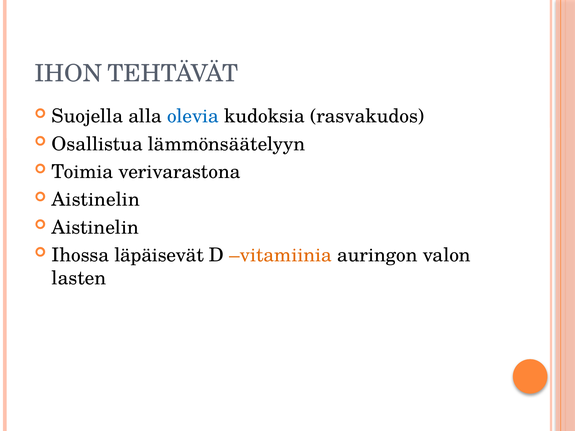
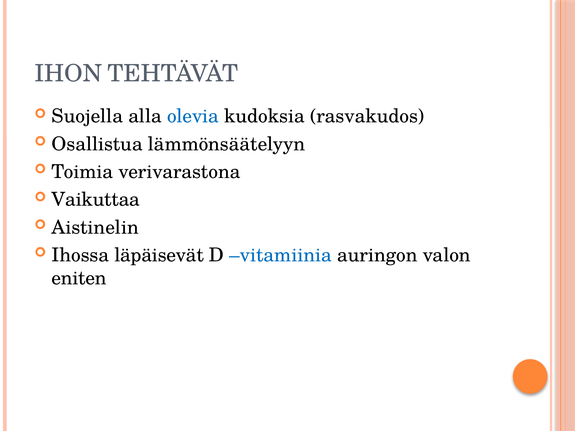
Aistinelin: Aistinelin -> Vaikuttaa (96, 200)
vitamiinia colour: orange -> blue (281, 255)
lasten: lasten -> eniten (79, 278)
